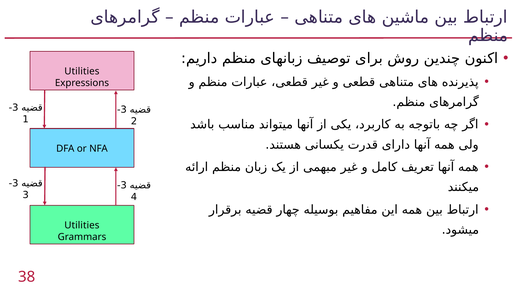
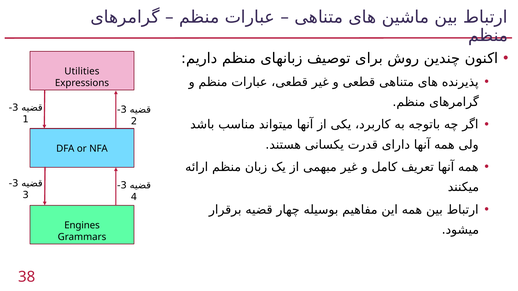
Utilities: Utilities -> Engines (82, 226)
